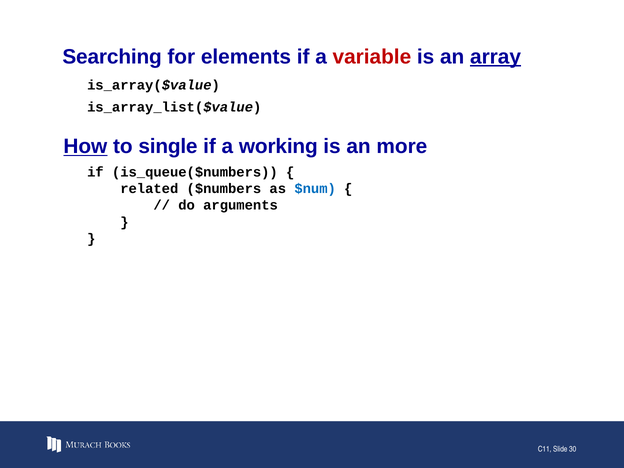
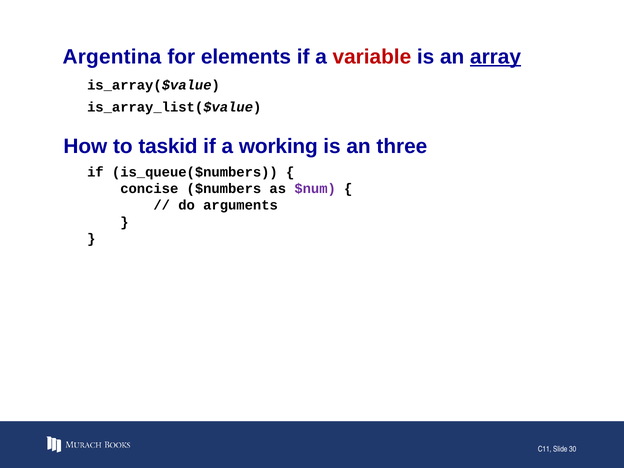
Searching: Searching -> Argentina (112, 57)
How underline: present -> none (85, 147)
single: single -> taskid (168, 147)
more: more -> three (402, 147)
related: related -> concise (149, 189)
$num colour: blue -> purple (315, 189)
